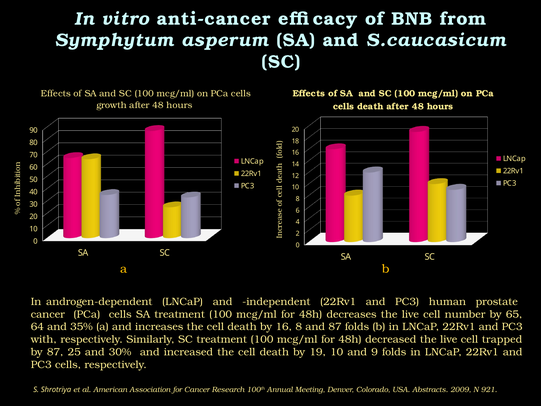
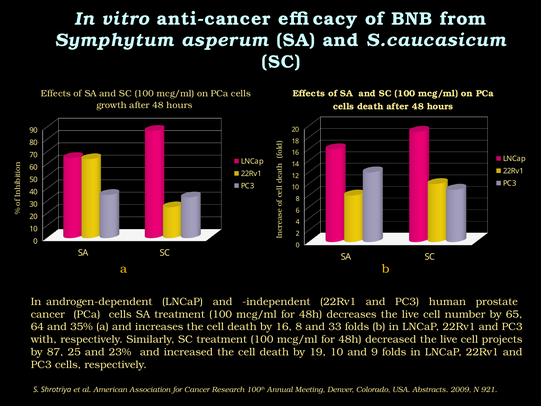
and 87: 87 -> 33 (335, 327)
trapped: trapped -> projects (502, 339)
30%: 30% -> 23% (120, 352)
